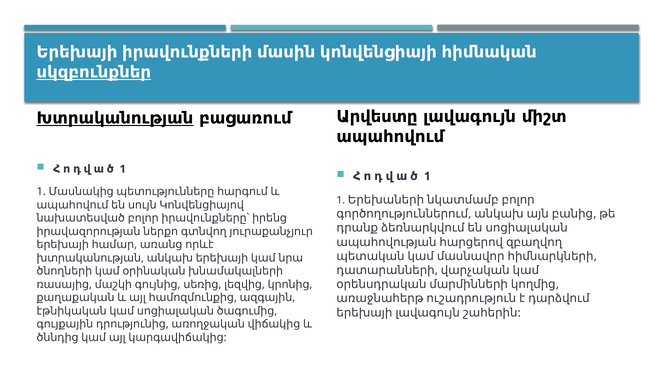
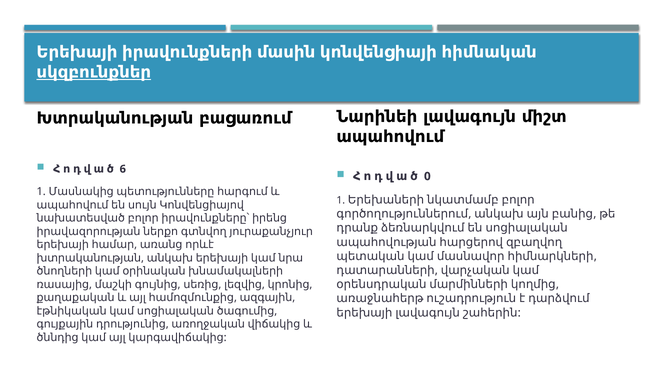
Արվեստը: Արվեստը -> Նարինեի (377, 117)
Խտրականության underline: present -> none (115, 118)
1: 1 -> 6 (123, 169)
1: 1 -> 0 (427, 176)
